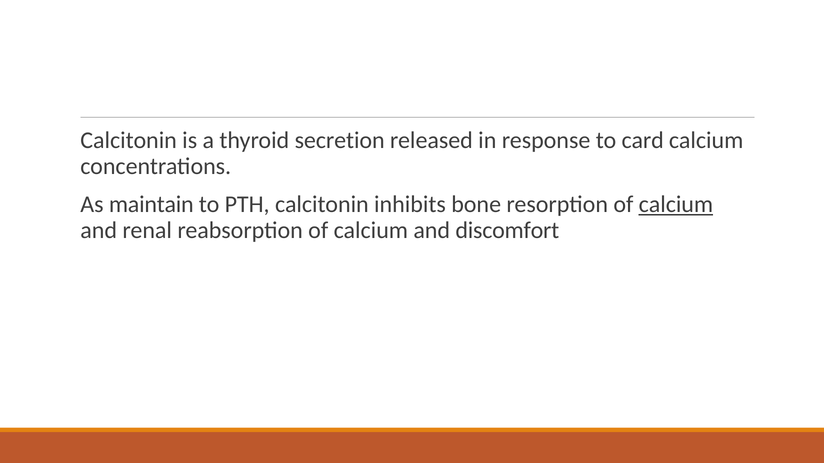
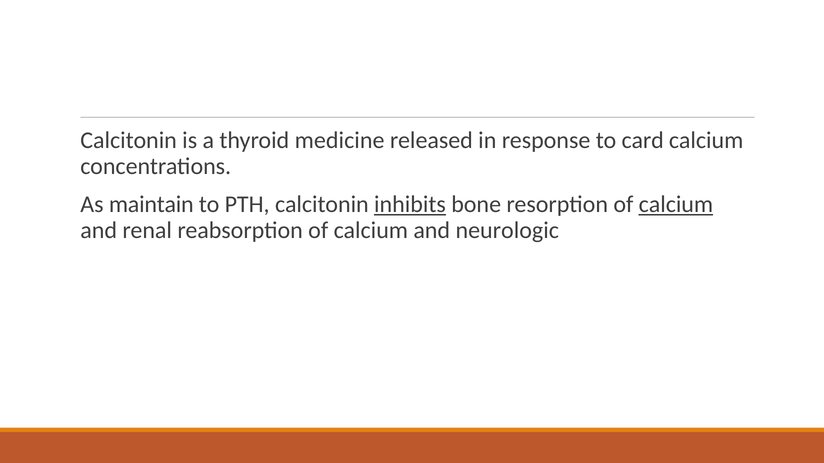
secretion: secretion -> medicine (340, 141)
inhibits underline: none -> present (410, 204)
discomfort: discomfort -> neurologic (507, 230)
